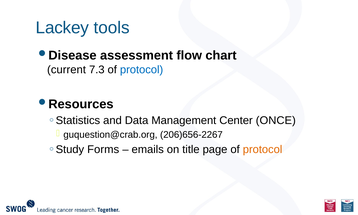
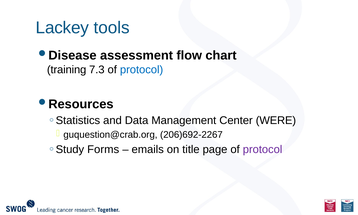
current: current -> training (67, 70)
ONCE: ONCE -> WERE (276, 120)
206)656-2267: 206)656-2267 -> 206)692-2267 (191, 135)
protocol colour: orange -> purple (263, 149)
